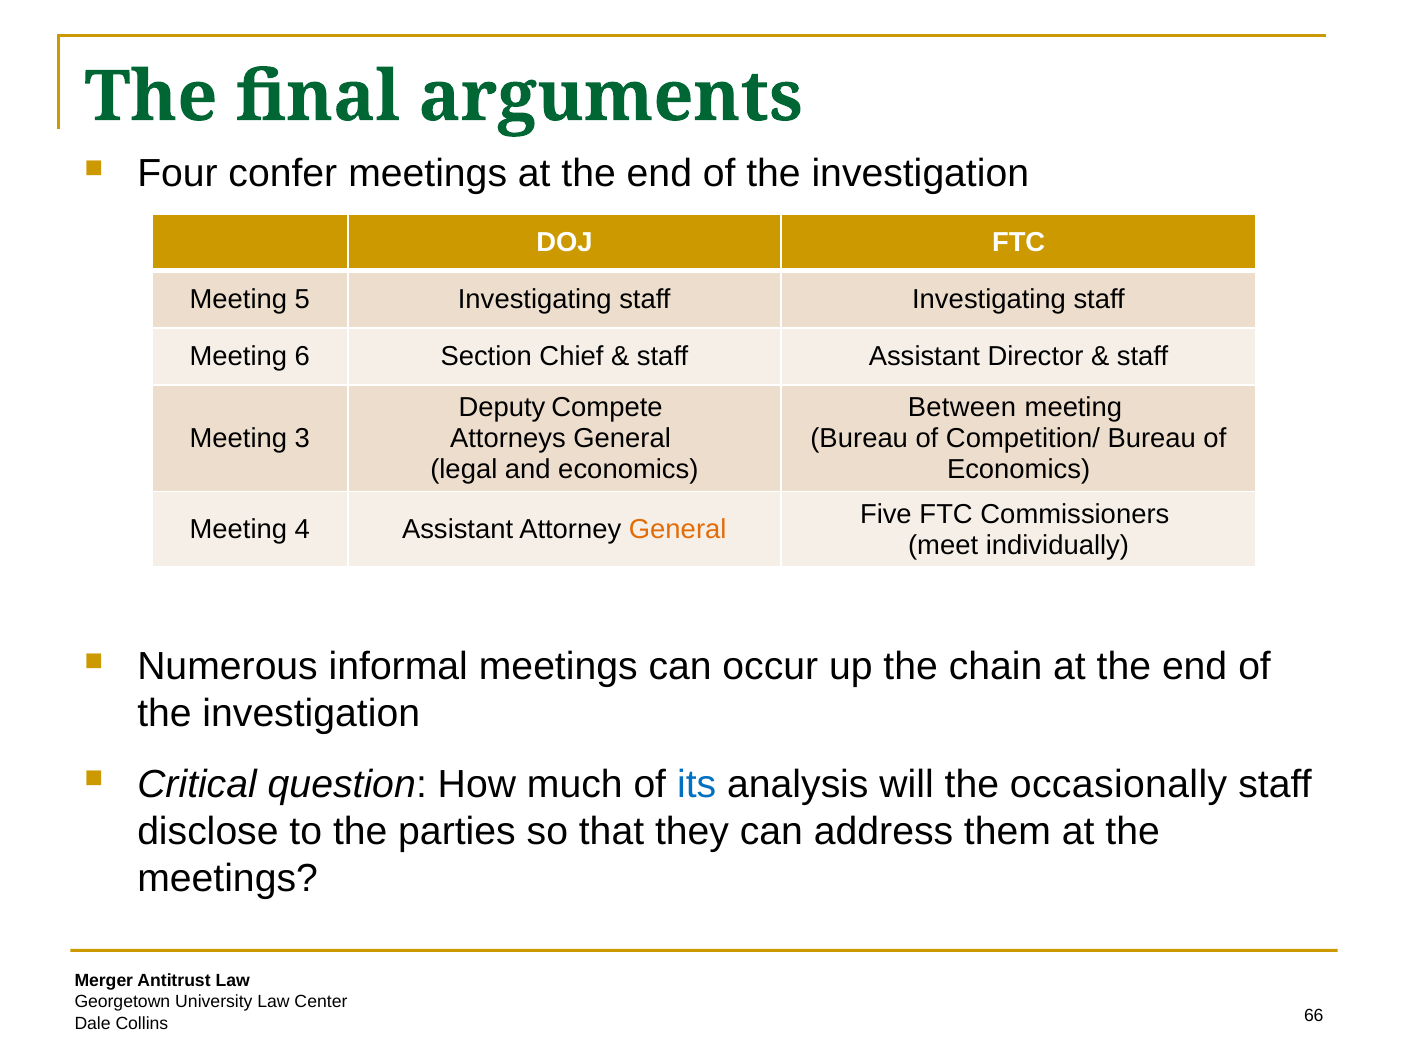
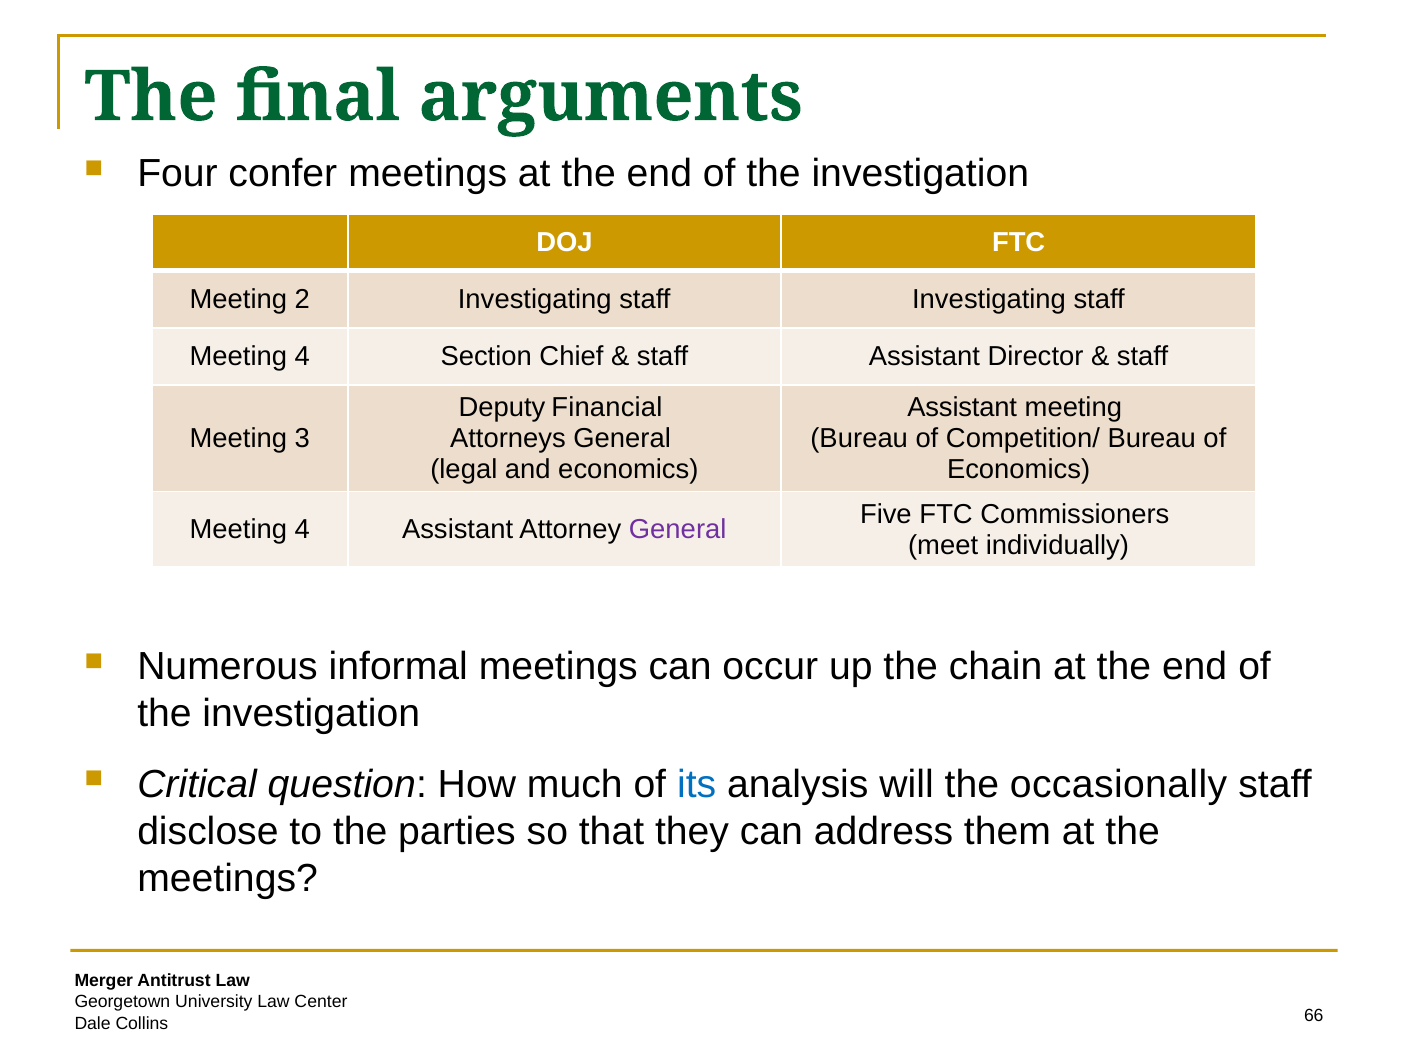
5: 5 -> 2 (302, 300)
6: 6 -> 4 (302, 357)
Compete: Compete -> Financial (607, 408)
Between: Between -> Assistant (962, 408)
General colour: orange -> purple (678, 530)
